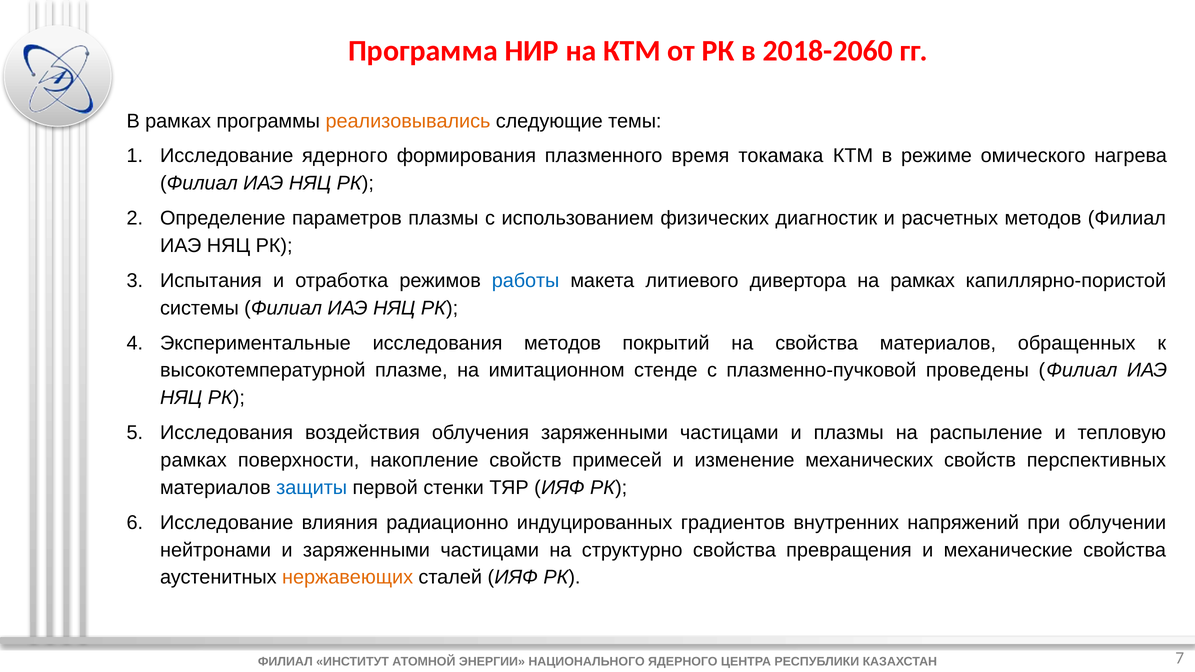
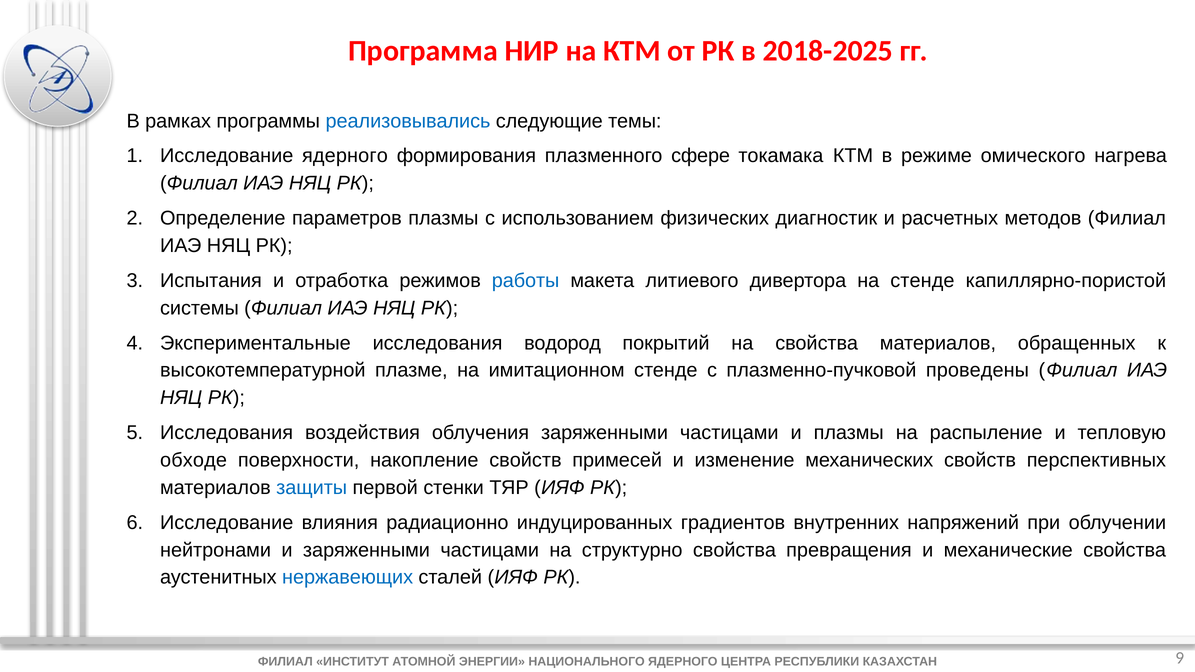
2018-2060: 2018-2060 -> 2018-2025 (828, 51)
реализовывались colour: orange -> blue (408, 121)
время: время -> сфере (701, 156)
на рамках: рамках -> стенде (922, 281)
исследования методов: методов -> водород (563, 343)
рамках: рамках -> обходе (194, 460)
нержавеющих colour: orange -> blue (348, 578)
7: 7 -> 9 (1180, 658)
